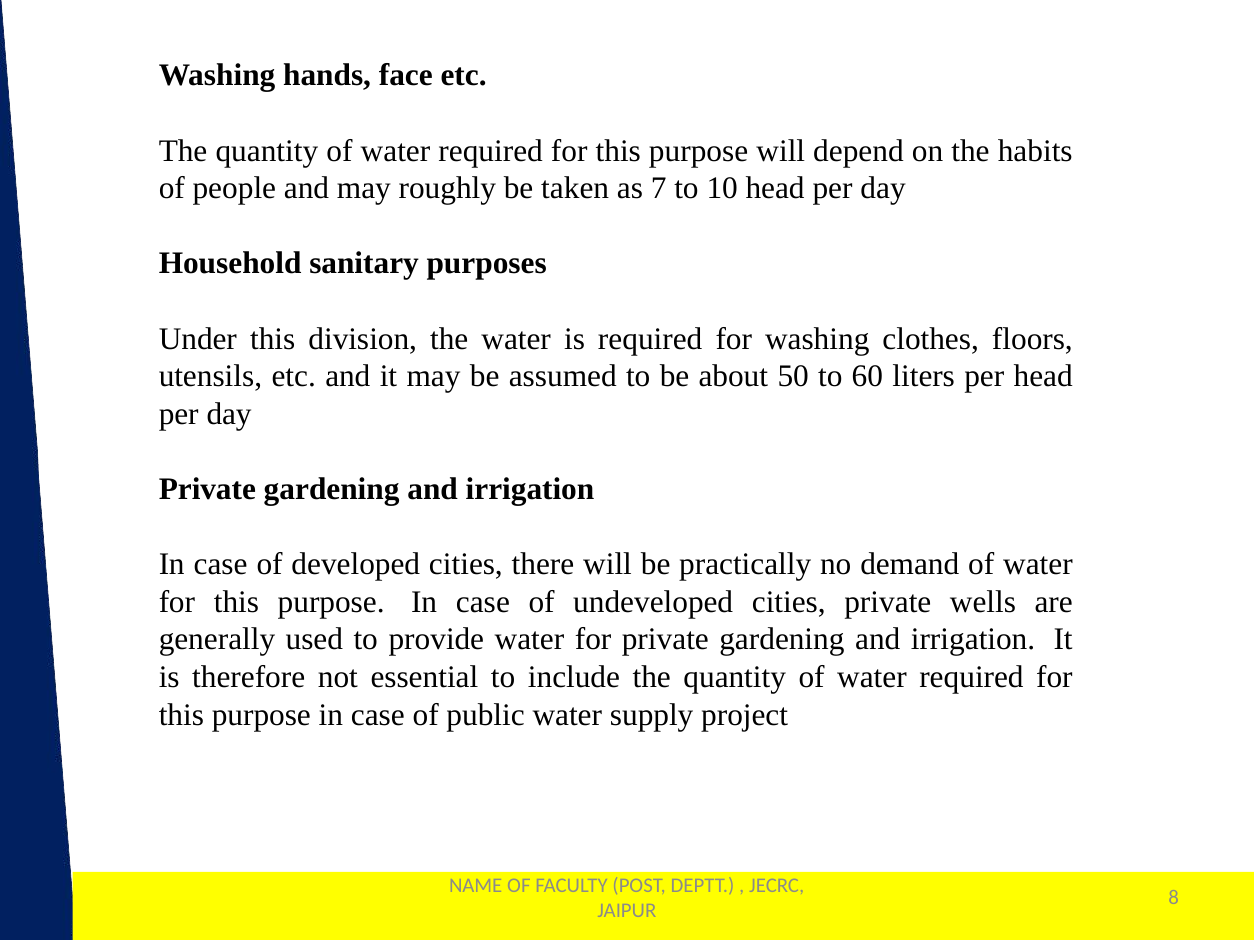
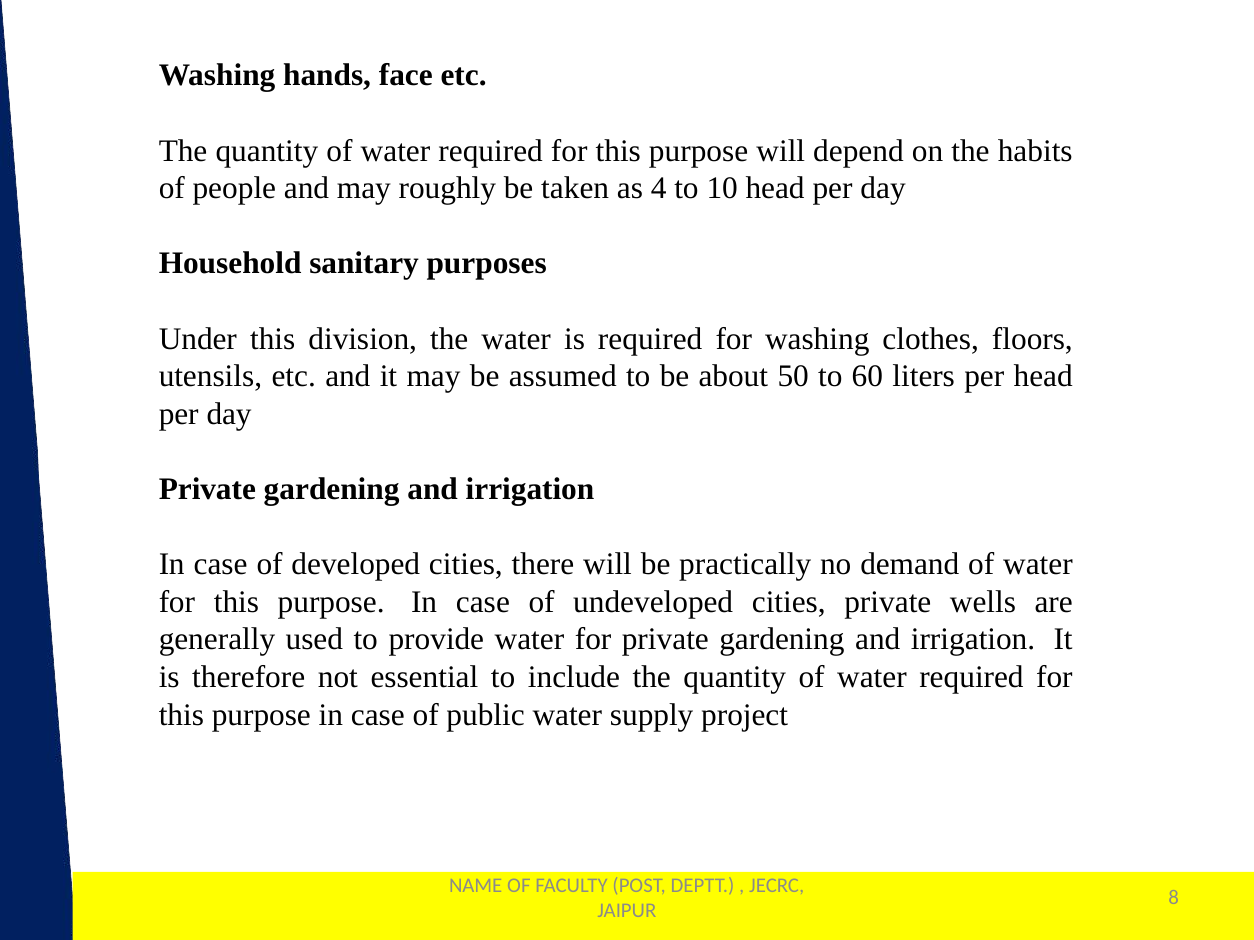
7: 7 -> 4 (659, 189)
